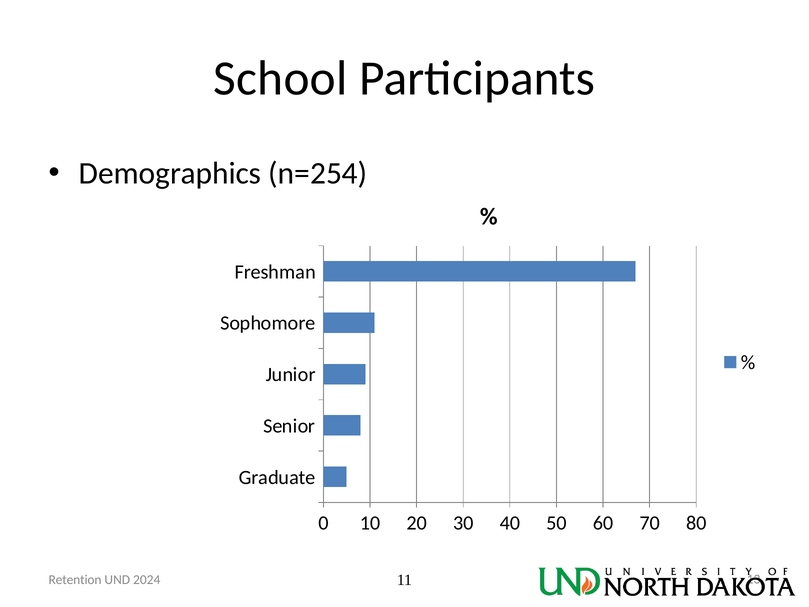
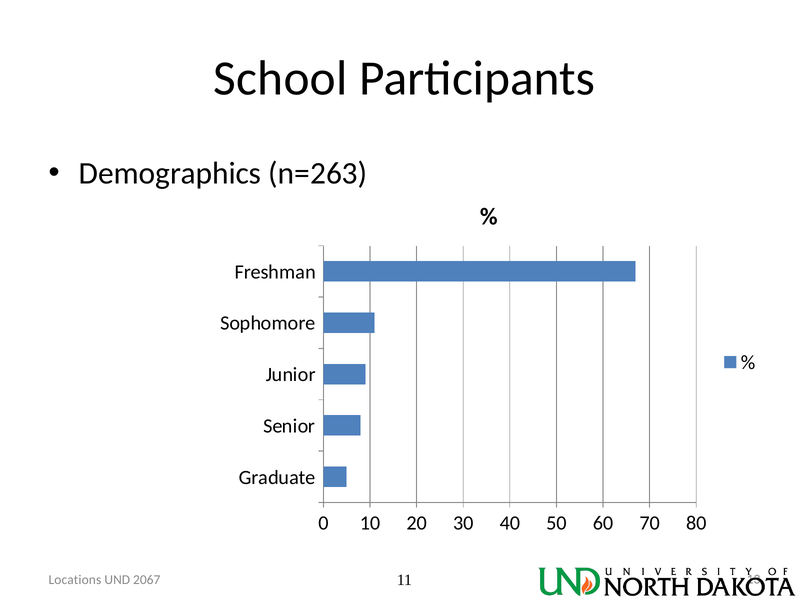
n=254: n=254 -> n=263 (318, 173)
Retention: Retention -> Locations (75, 579)
2024: 2024 -> 2067 (147, 579)
